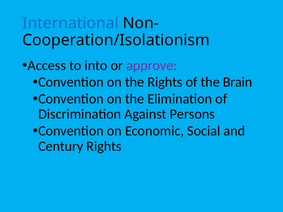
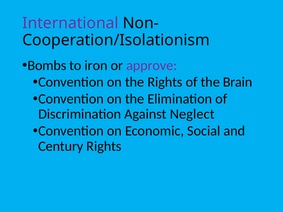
International colour: blue -> purple (70, 23)
Access: Access -> Bombs (47, 65)
into: into -> iron (96, 65)
Persons: Persons -> Neglect (192, 114)
